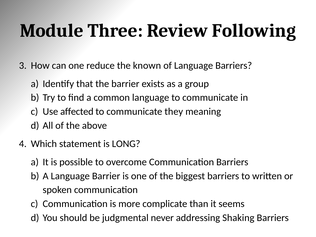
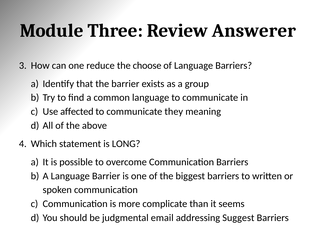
Following: Following -> Answerer (254, 31)
known: known -> choose (147, 65)
never: never -> email (162, 218)
Shaking: Shaking -> Suggest (238, 218)
